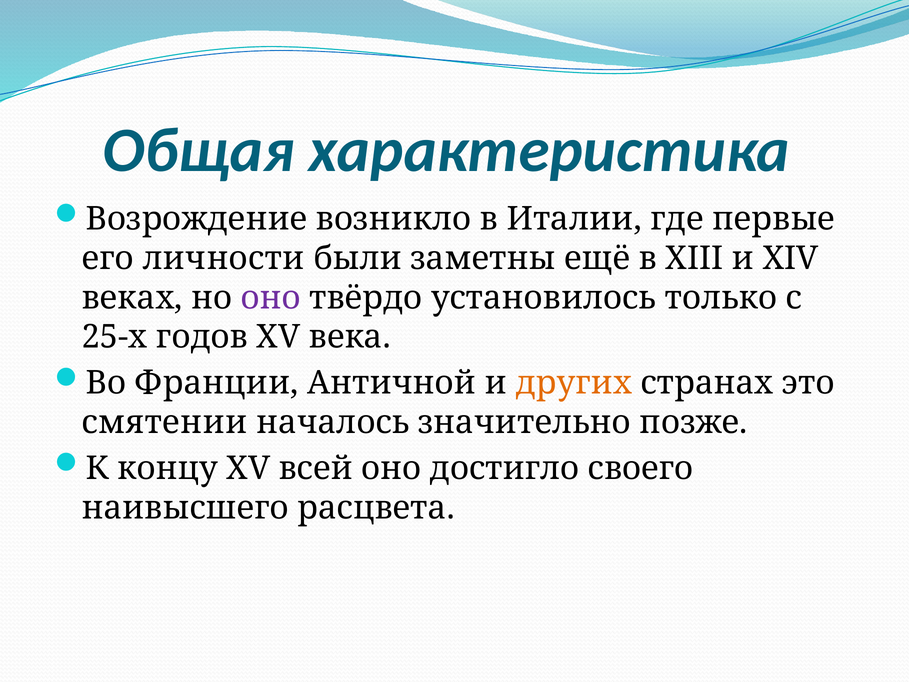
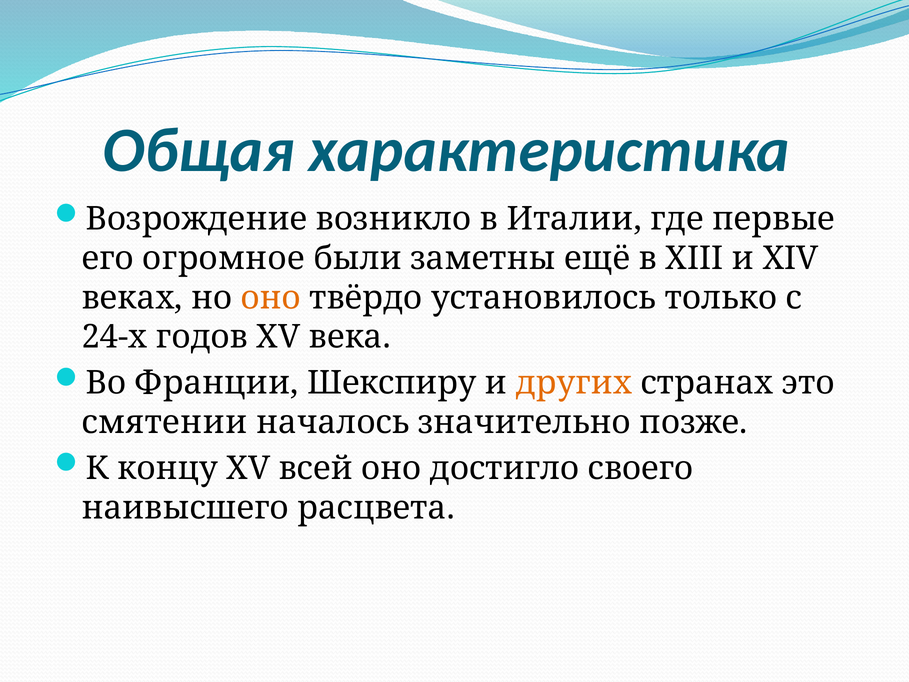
личности: личности -> огромное (224, 258)
оно colour: purple -> orange (271, 298)
25-х: 25-х -> 24-х (115, 337)
Античной: Античной -> Шекспиру (392, 383)
